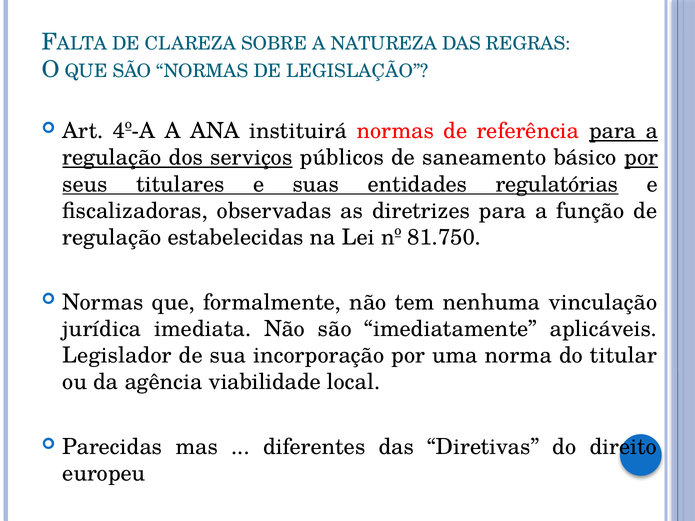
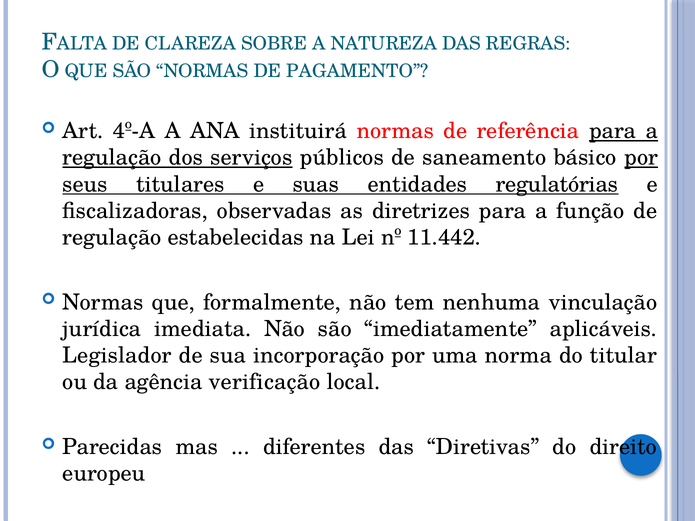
LEGISLAÇÃO: LEGISLAÇÃO -> PAGAMENTO (358, 71)
81.750: 81.750 -> 11.442 (444, 238)
viabilidade: viabilidade -> verificação (265, 382)
